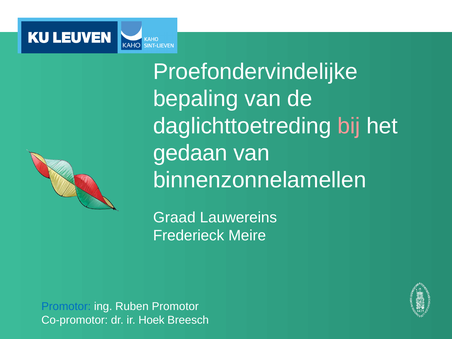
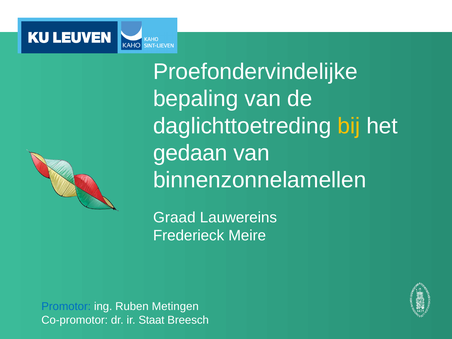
bij colour: pink -> yellow (349, 126)
Ruben Promotor: Promotor -> Metingen (175, 306)
Hoek: Hoek -> Staat (151, 320)
